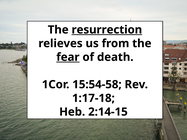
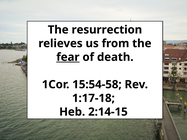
resurrection underline: present -> none (107, 30)
